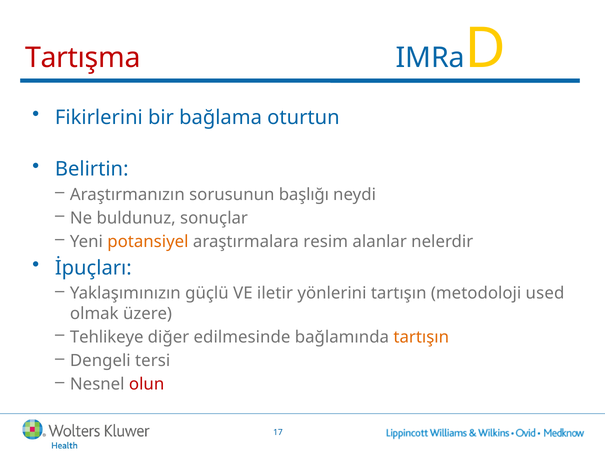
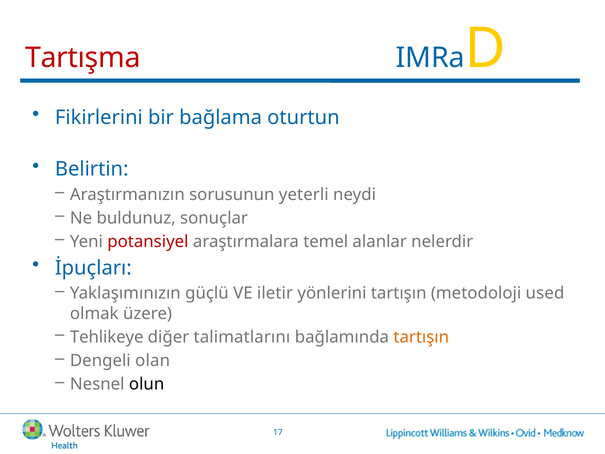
başlığı: başlığı -> yeterli (304, 194)
potansiyel colour: orange -> red (148, 241)
resim: resim -> temel (326, 241)
edilmesinde: edilmesinde -> talimatlarını (242, 337)
tersi: tersi -> olan (153, 360)
olun colour: red -> black (147, 384)
